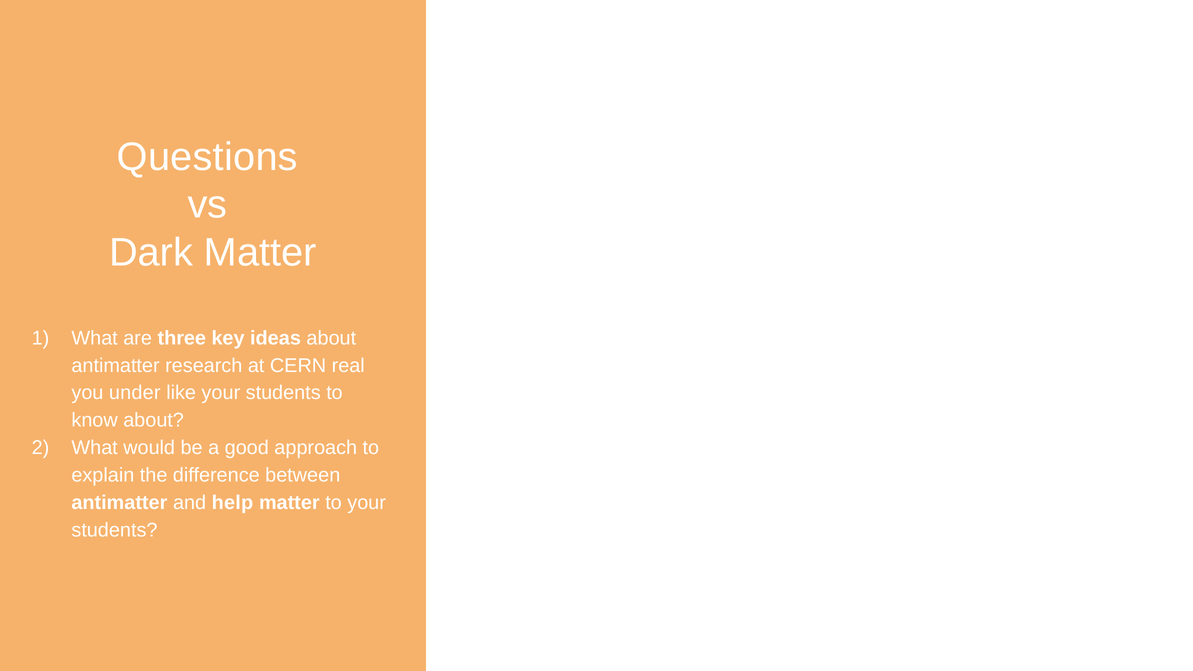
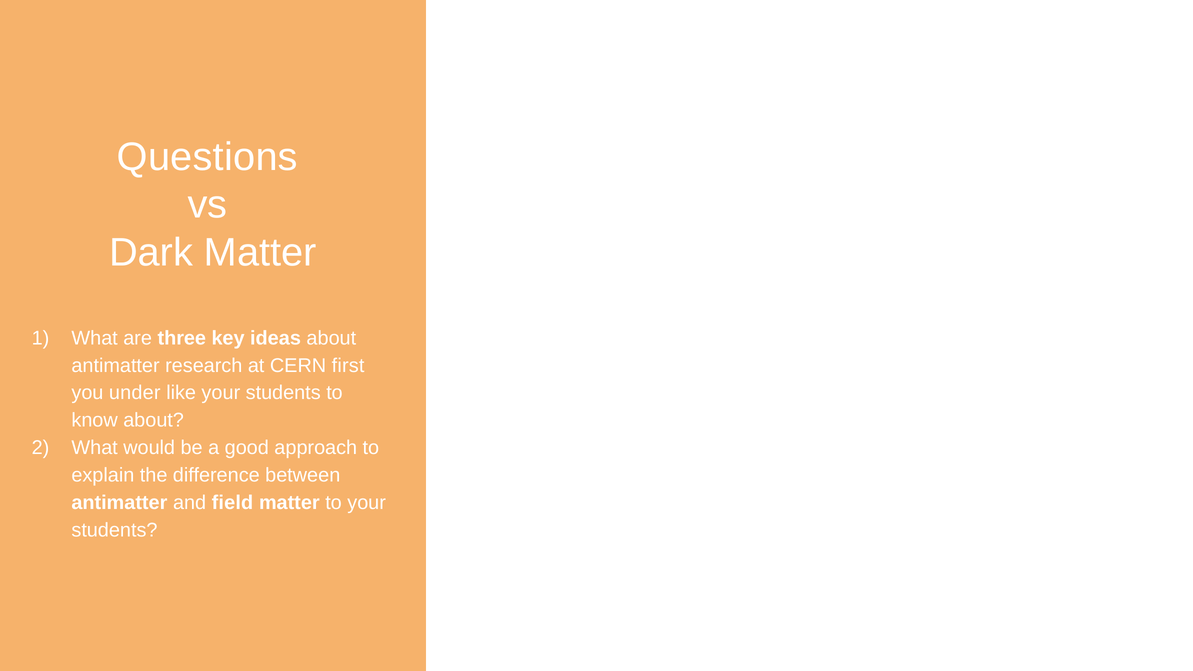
real: real -> first (348, 366)
help: help -> field (232, 503)
